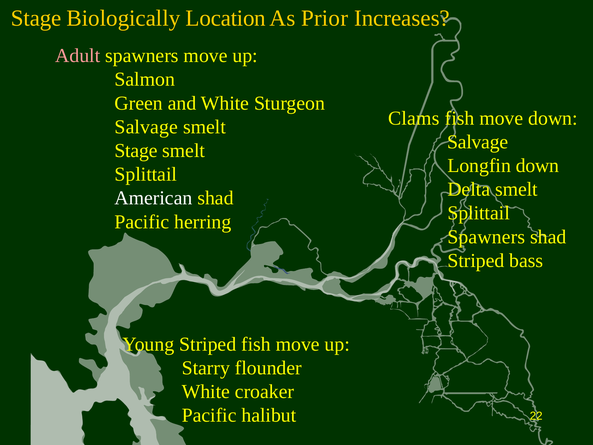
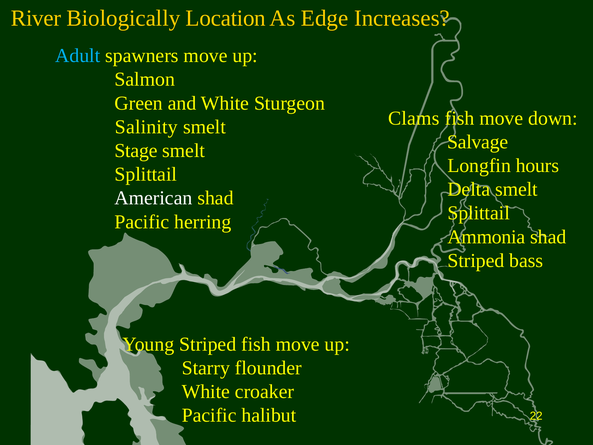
Stage: Stage -> River (36, 18)
Prior: Prior -> Edge (325, 18)
Adult colour: pink -> light blue (78, 56)
Salvage: Salvage -> Salinity (146, 127)
Longfin down: down -> hours (537, 166)
Spawners: Spawners -> Ammonia (486, 237)
